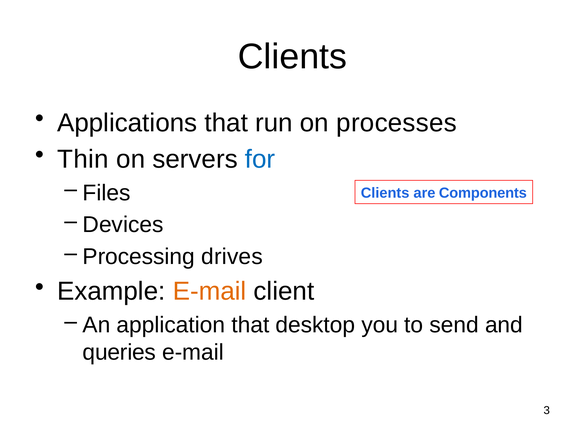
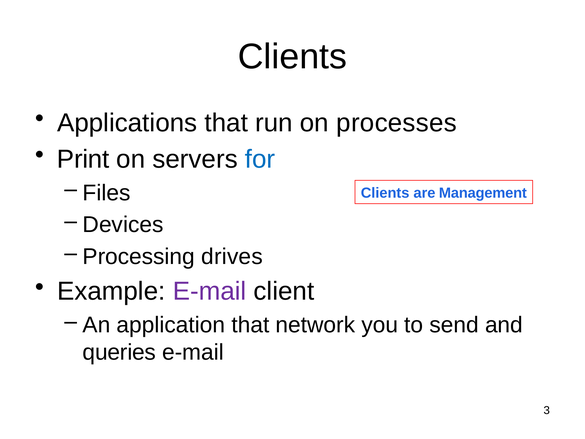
Thin: Thin -> Print (83, 159)
Components: Components -> Management (483, 193)
E-mail colour: orange -> purple (210, 291)
desktop: desktop -> network (315, 325)
